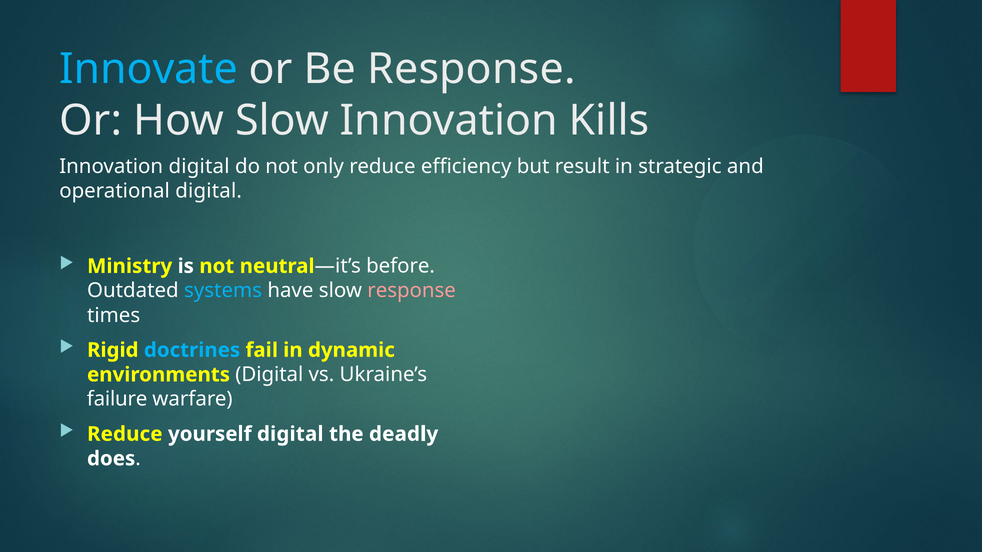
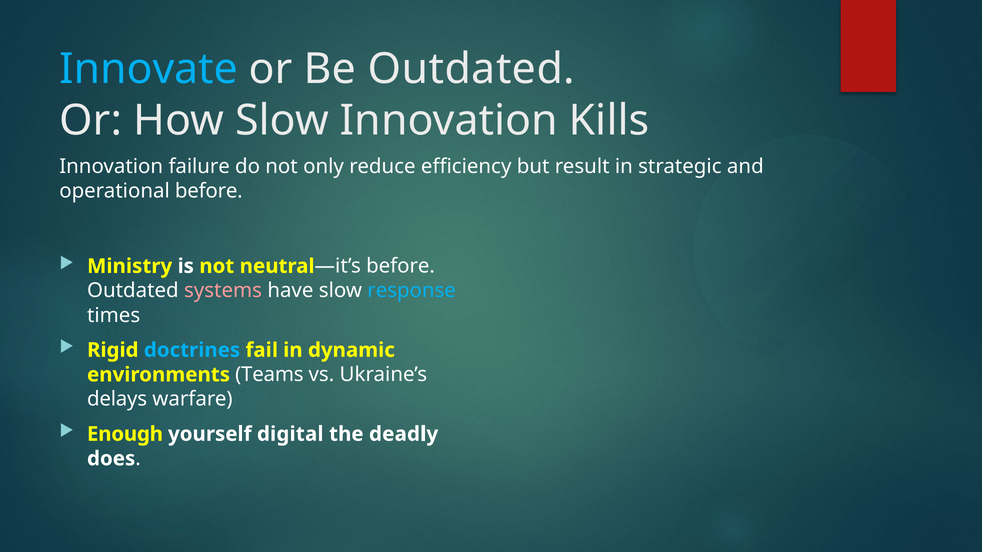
Be Response: Response -> Outdated (471, 69)
Innovation digital: digital -> failure (199, 167)
operational digital: digital -> before (209, 191)
systems colour: light blue -> pink (223, 291)
response colour: pink -> light blue (412, 291)
environments Digital: Digital -> Teams (269, 375)
failure: failure -> delays (117, 400)
Reduce: Reduce -> Enough (125, 434)
